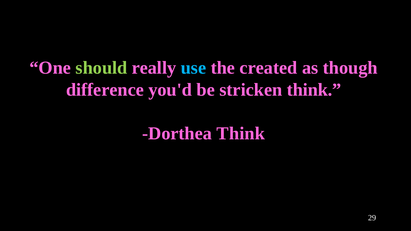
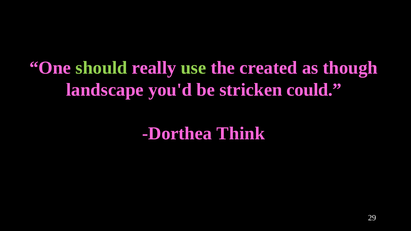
use colour: light blue -> light green (194, 68)
difference: difference -> landscape (105, 90)
stricken think: think -> could (314, 90)
